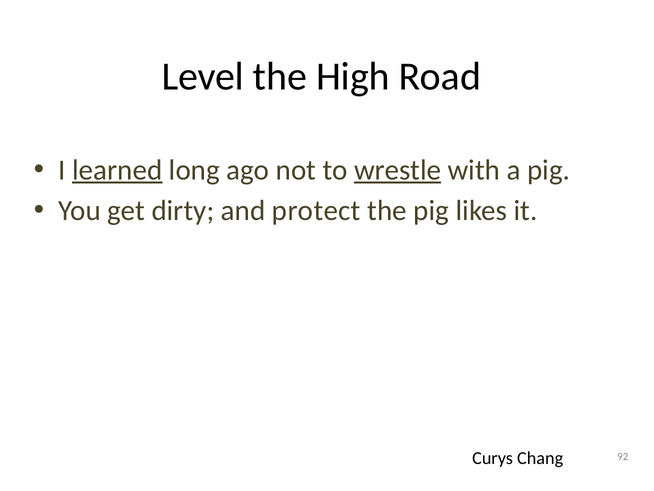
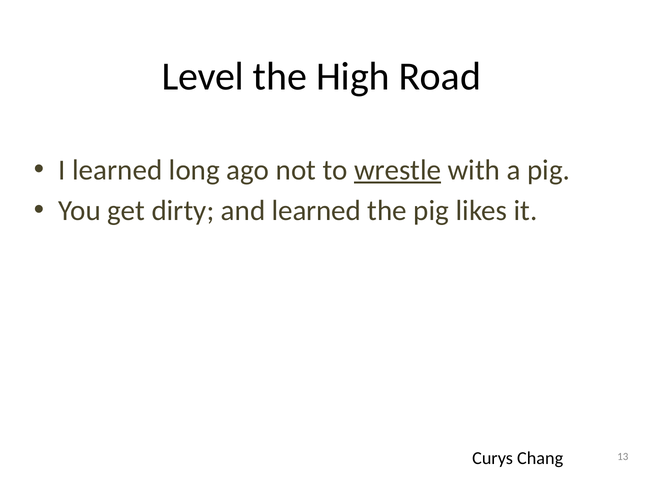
learned underline: present -> none (117, 170)
and protect: protect -> learned (316, 211)
92: 92 -> 13 (623, 456)
